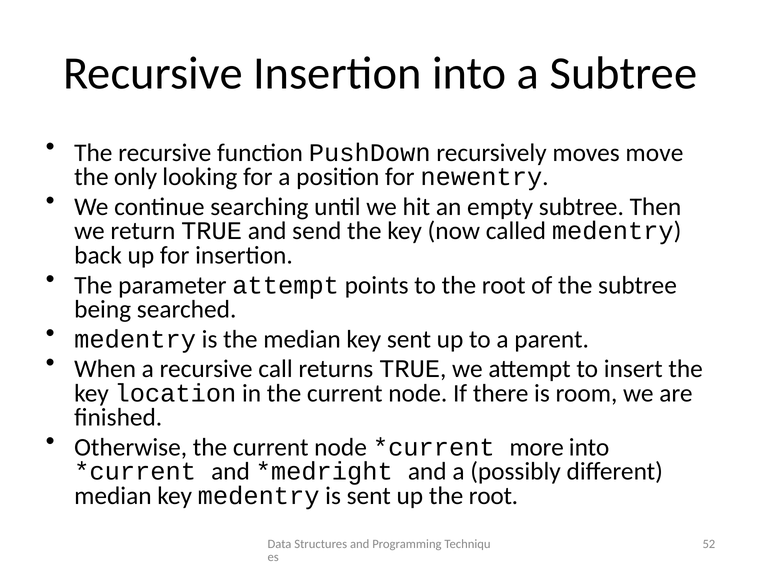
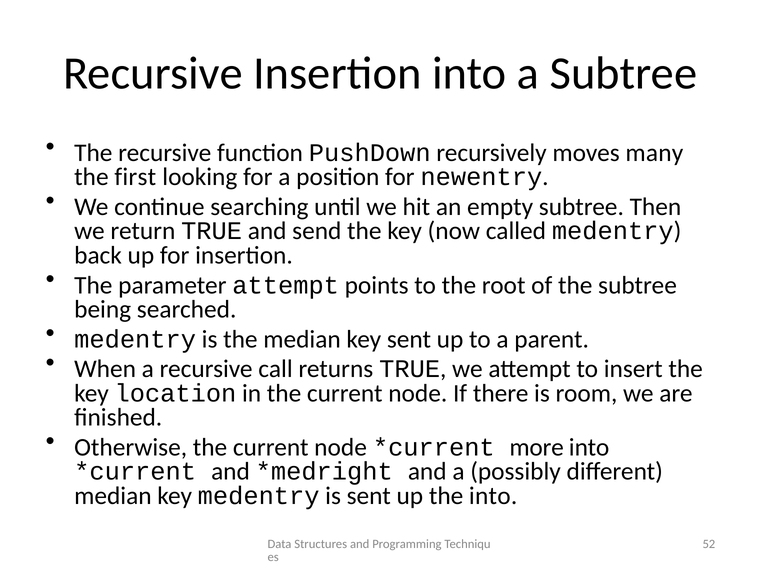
move: move -> many (654, 153)
only: only -> first (135, 177)
up the root: root -> into (493, 497)
